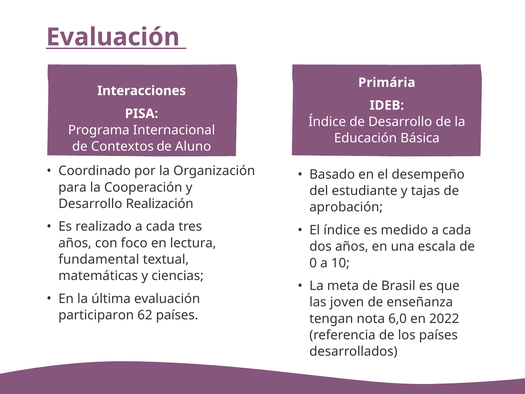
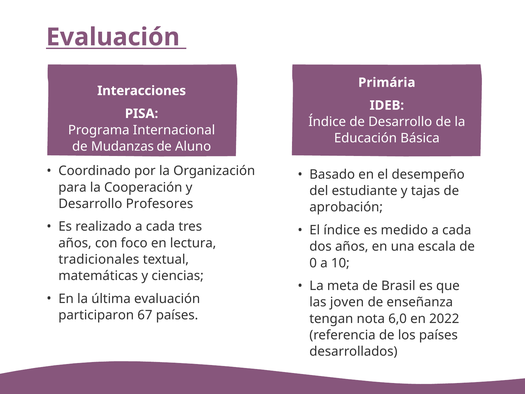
Contextos: Contextos -> Mudanzas (122, 146)
Realización: Realización -> Profesores (160, 204)
fundamental: fundamental -> tradicionales (99, 259)
62: 62 -> 67 (145, 315)
